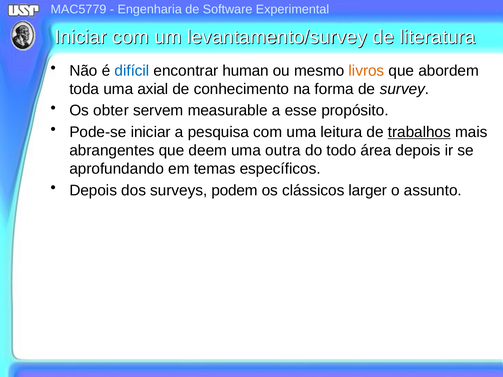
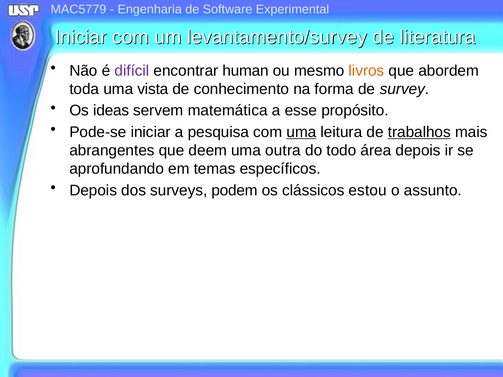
difícil colour: blue -> purple (132, 71)
axial: axial -> vista (153, 89)
obter: obter -> ideas (111, 111)
measurable: measurable -> matemática (228, 111)
uma underline: none -> present (301, 132)
larger: larger -> estou (368, 191)
